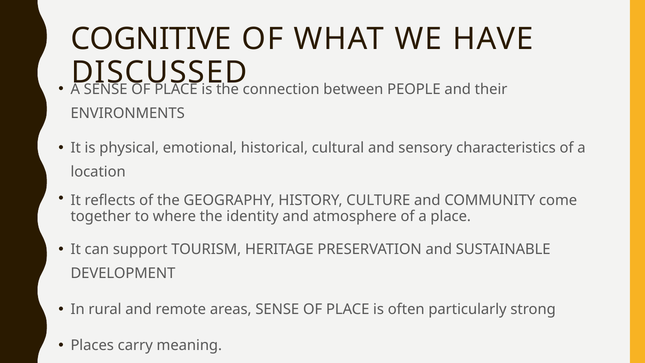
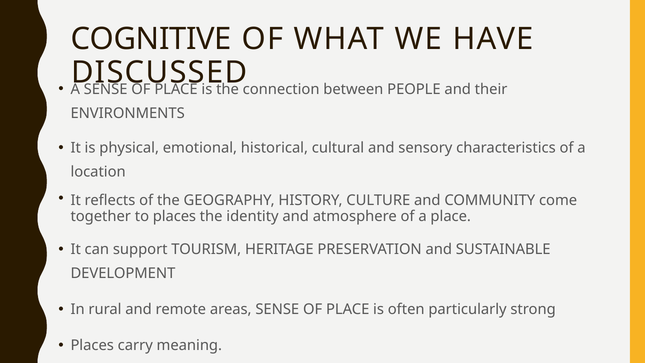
to where: where -> places (174, 216)
